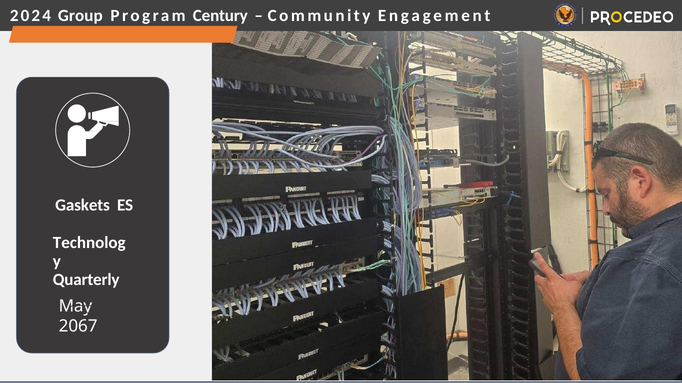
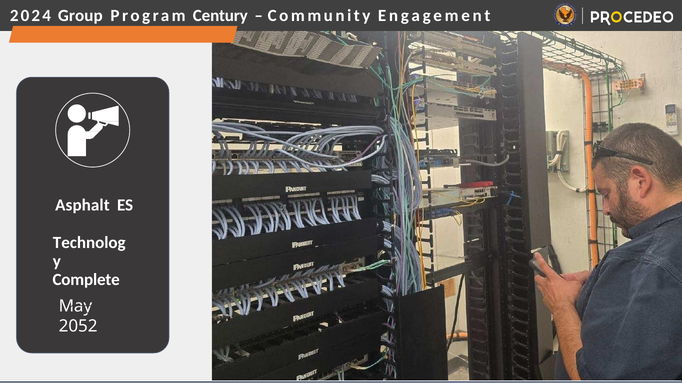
Gaskets: Gaskets -> Asphalt (82, 206)
Quarterly: Quarterly -> Complete (86, 280)
2067: 2067 -> 2052 (78, 327)
